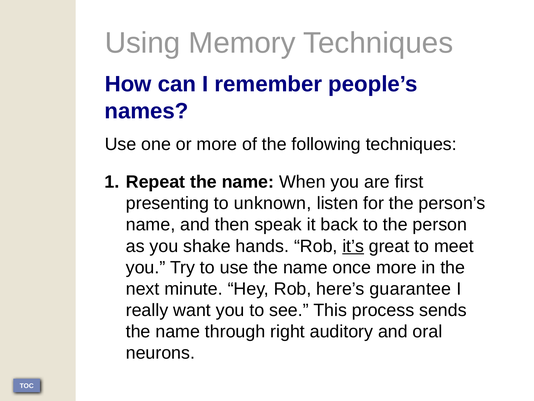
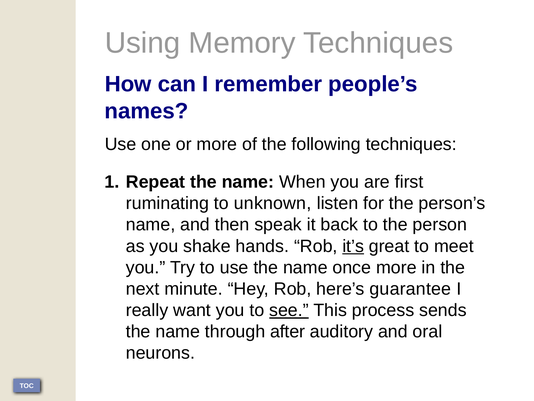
presenting: presenting -> ruminating (167, 203)
see underline: none -> present (289, 310)
right: right -> after (288, 331)
